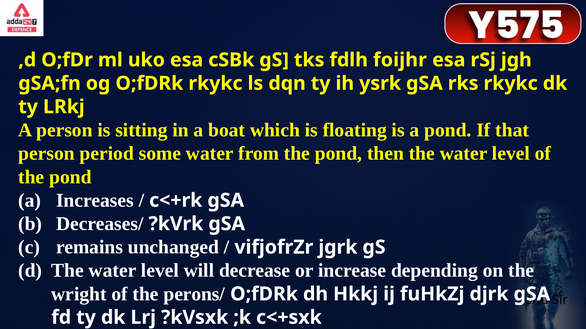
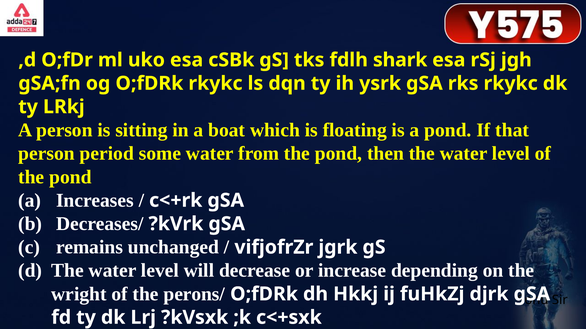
foijhr: foijhr -> shark (400, 60)
